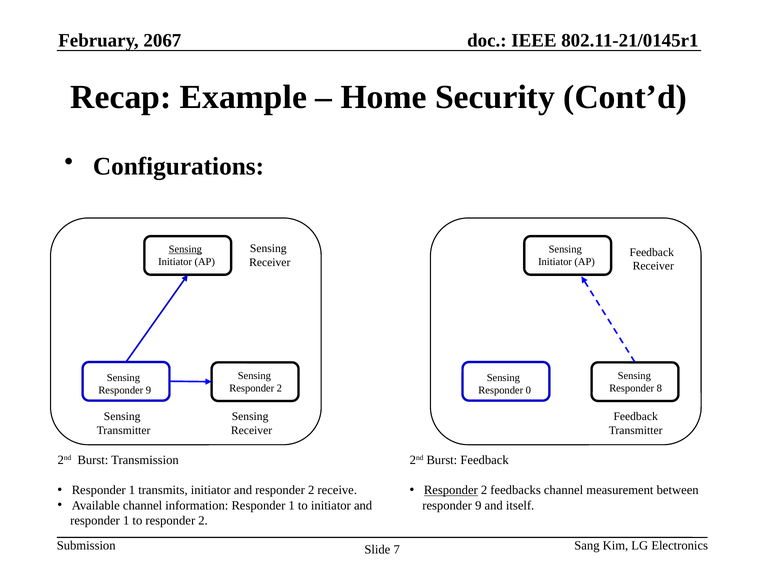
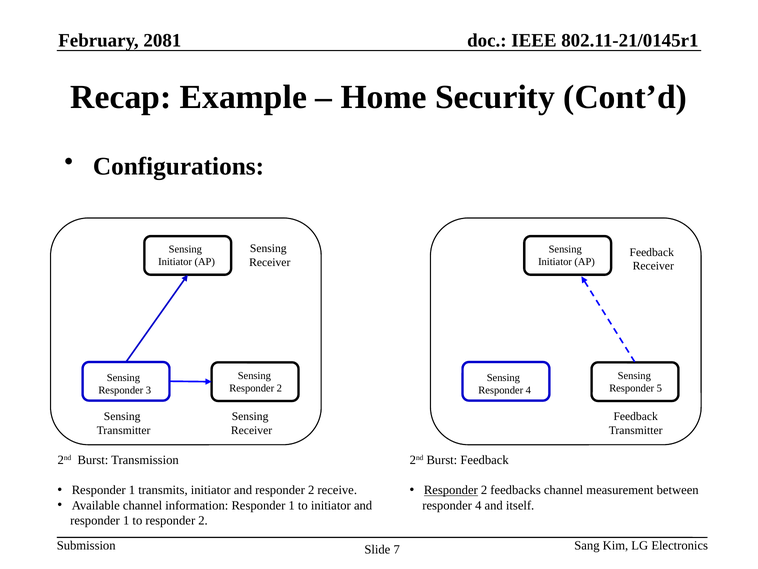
2067: 2067 -> 2081 (162, 40)
Sensing underline: present -> none (185, 249)
8: 8 -> 5 (659, 388)
9: 9 -> 3 (148, 390)
0: 0 -> 4 (528, 390)
9: 9 -> 4 (478, 505)
